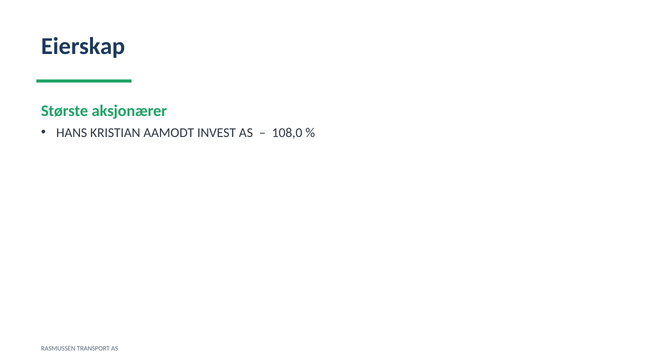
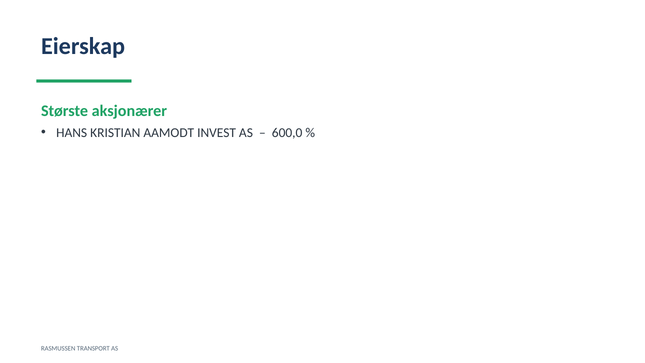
108,0: 108,0 -> 600,0 (287, 133)
